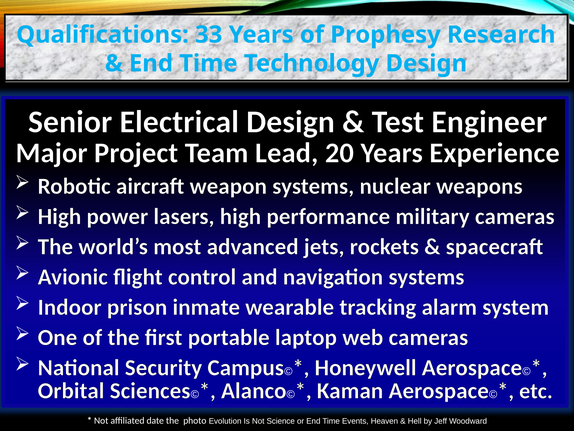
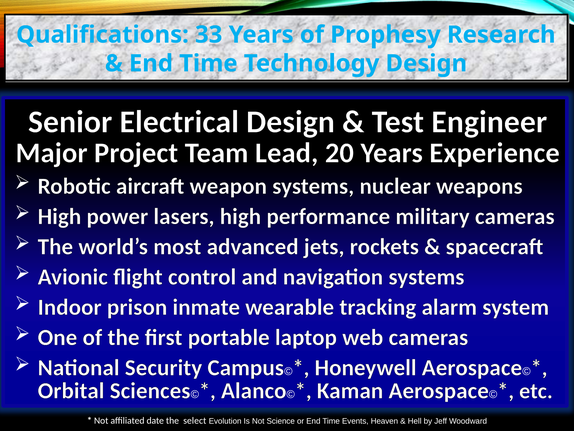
photo: photo -> select (195, 420)
